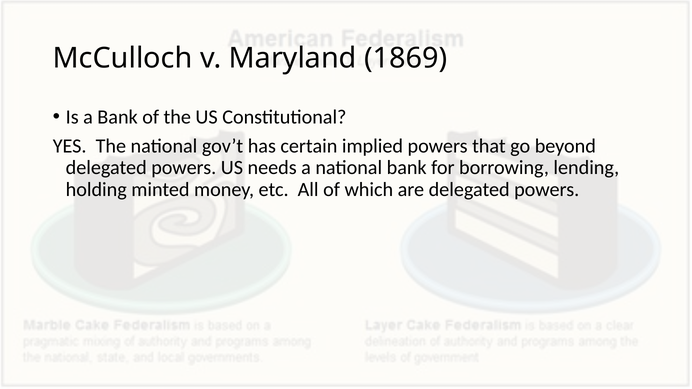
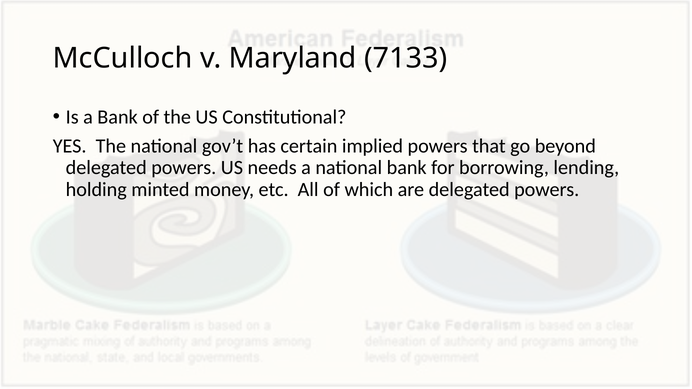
1869: 1869 -> 7133 (406, 58)
